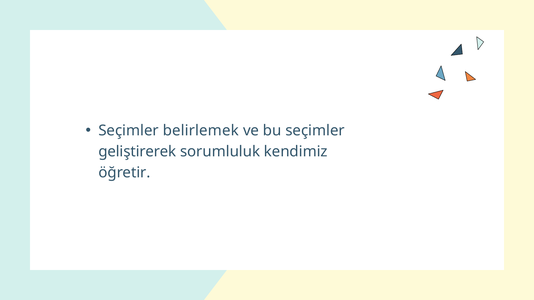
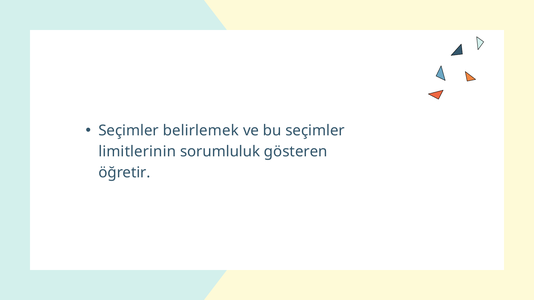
geliştirerek: geliştirerek -> limitlerinin (137, 152)
kendimiz: kendimiz -> gösteren (296, 152)
